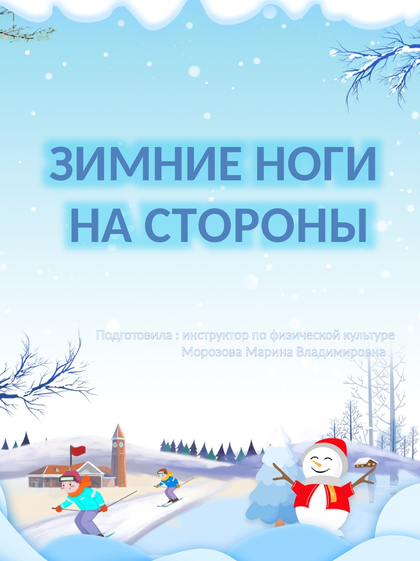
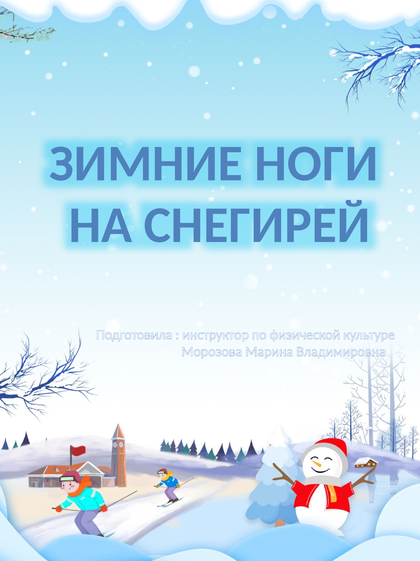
СТОРОНЫ: СТОРОНЫ -> СНЕГИРЕЙ (257, 225)
